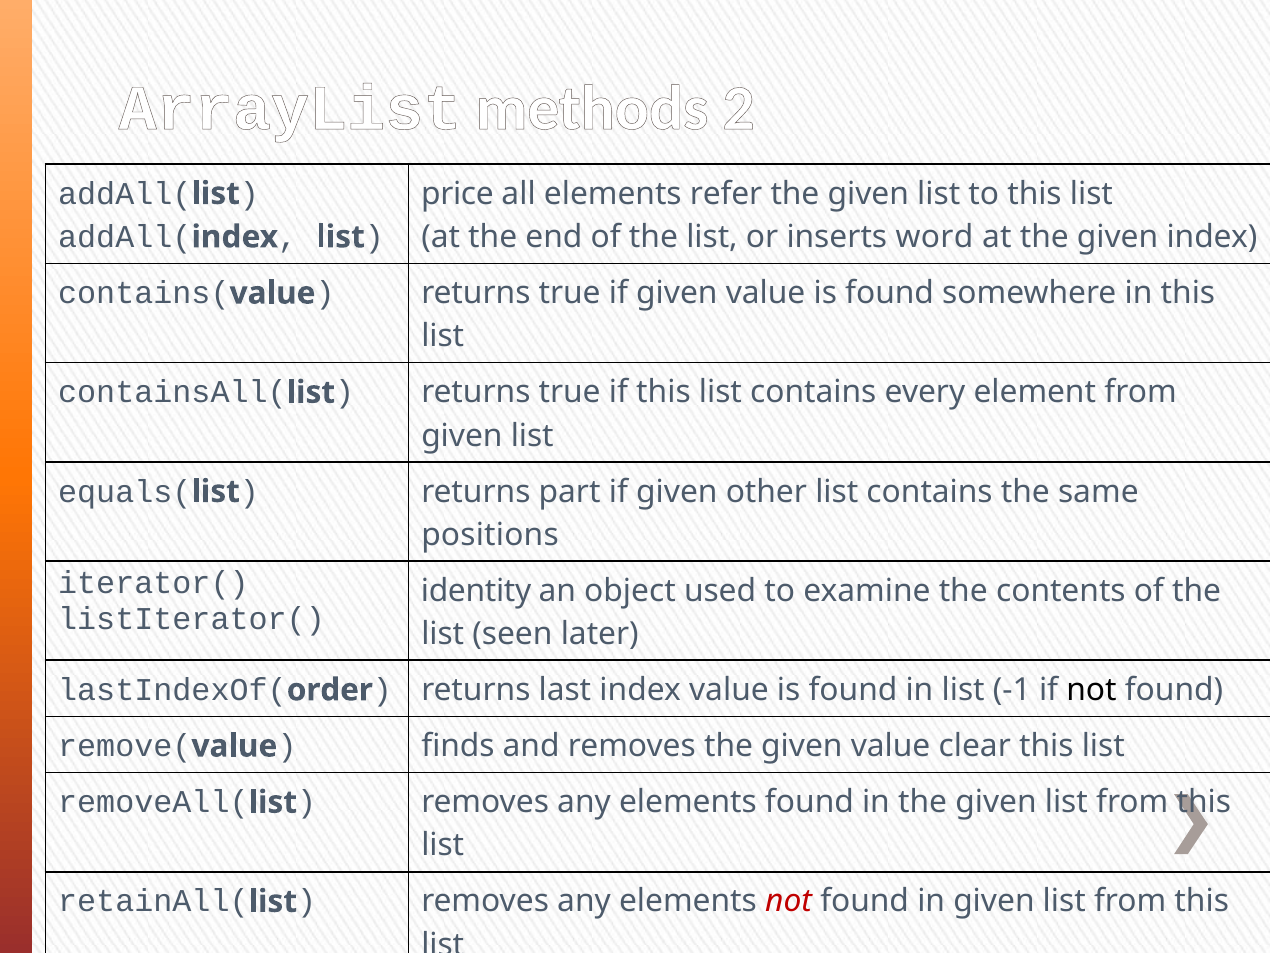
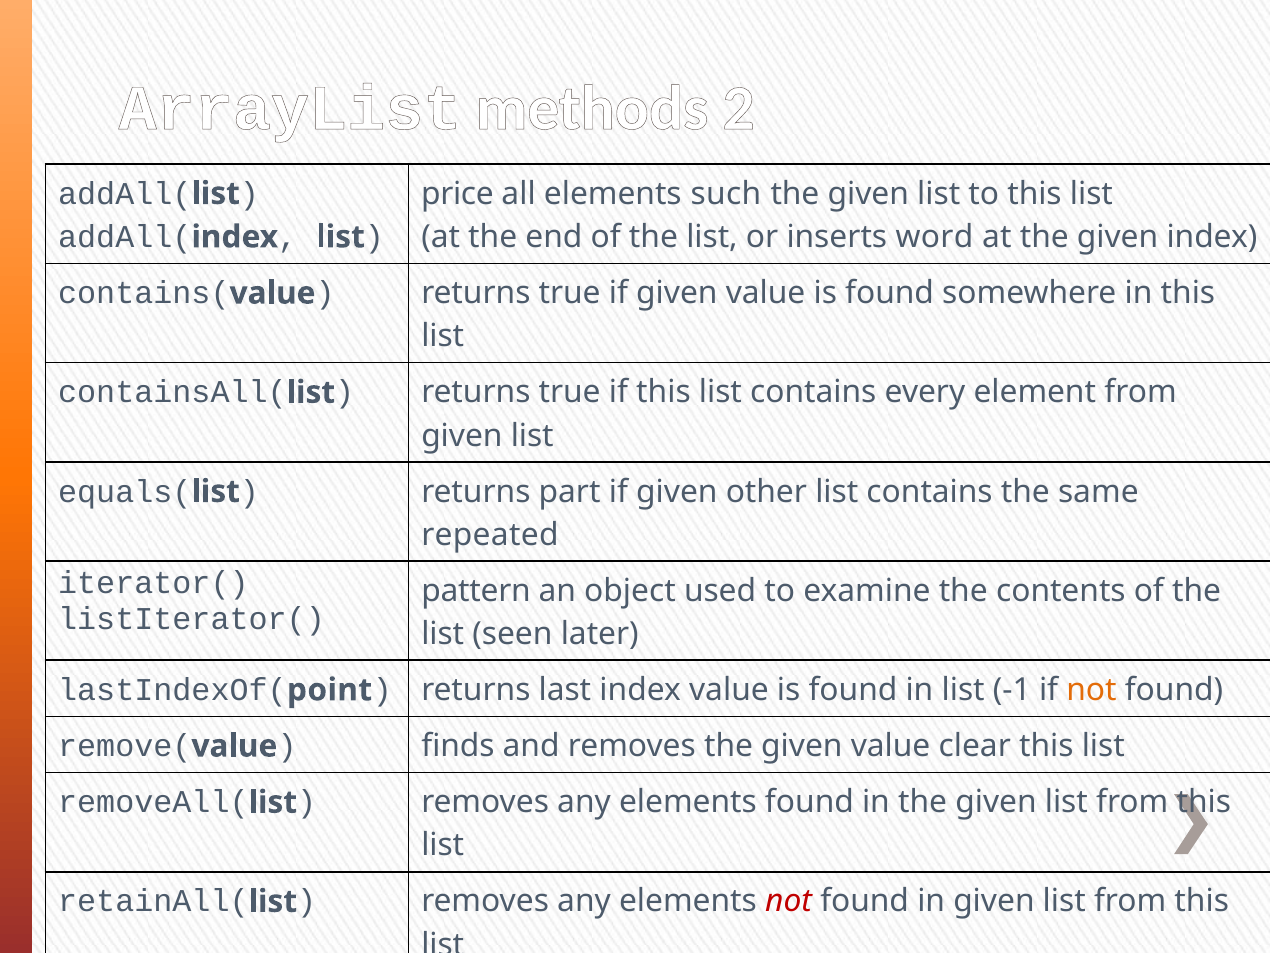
refer: refer -> such (726, 193)
positions: positions -> repeated (490, 534)
identity: identity -> pattern (476, 590)
order: order -> point (330, 690)
not colour: black -> orange (1091, 690)
